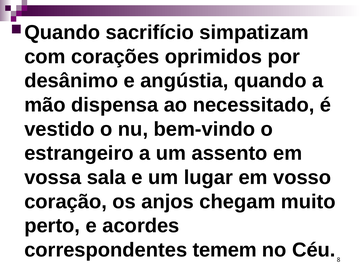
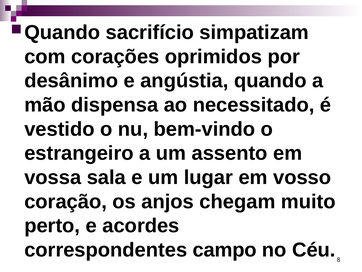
temem: temem -> campo (225, 250)
